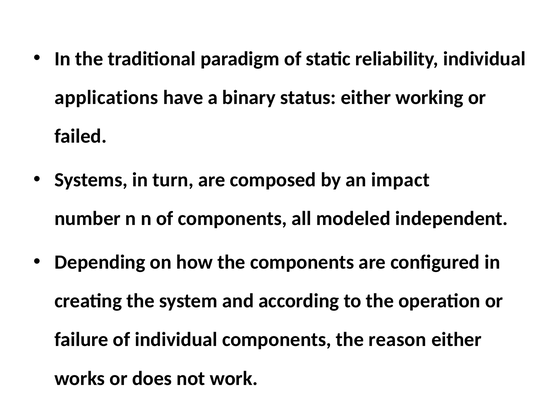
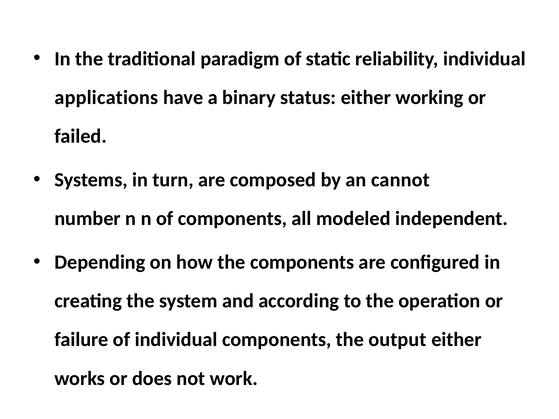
impact: impact -> cannot (400, 180)
reason: reason -> output (398, 340)
